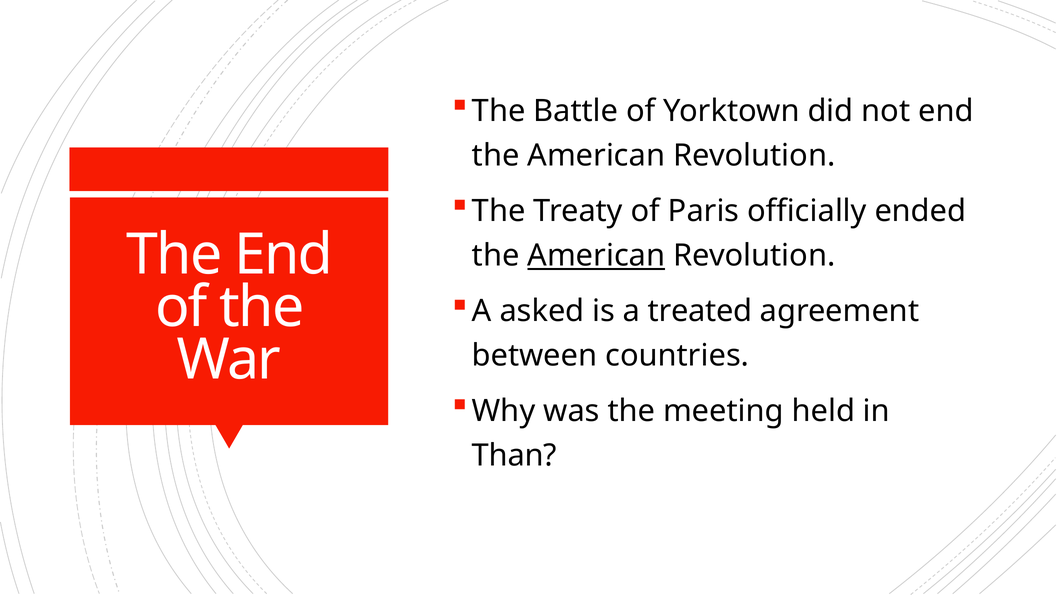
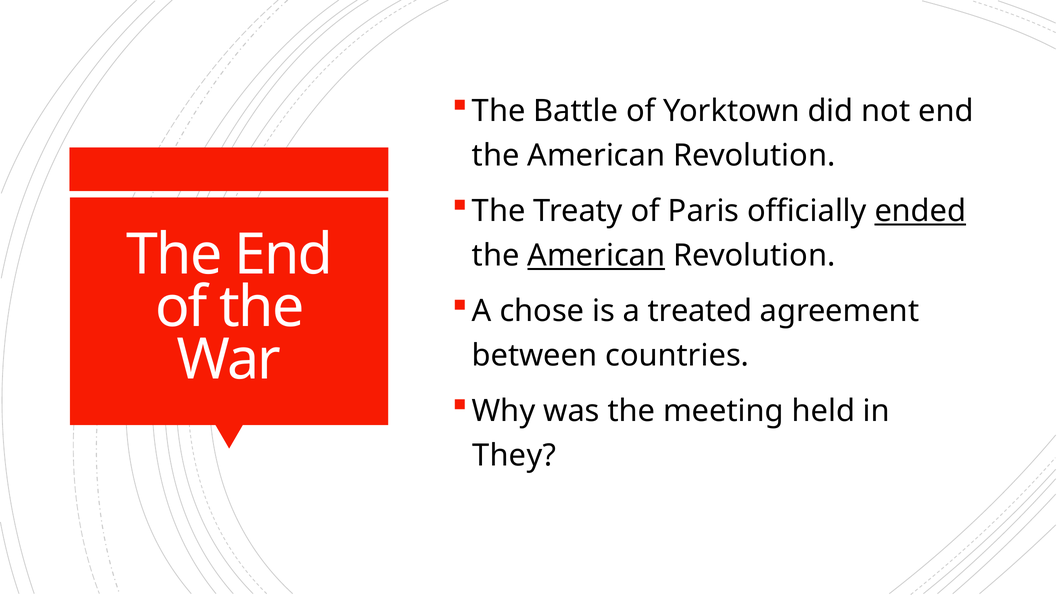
ended underline: none -> present (920, 211)
asked: asked -> chose (542, 311)
Than: Than -> They (514, 456)
